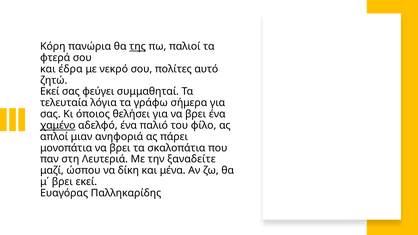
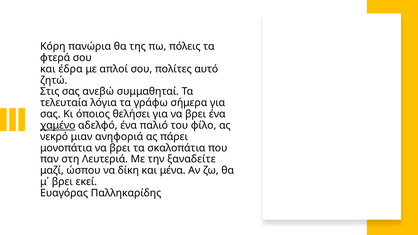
της underline: present -> none (138, 46)
παλιοί: παλιοί -> πόλεις (185, 46)
νεκρό: νεκρό -> απλοί (114, 69)
Εκεί: Εκεί -> Στις (50, 92)
φεύγει: φεύγει -> ανεβώ (98, 92)
απλοί: απλοί -> νεκρό (54, 137)
